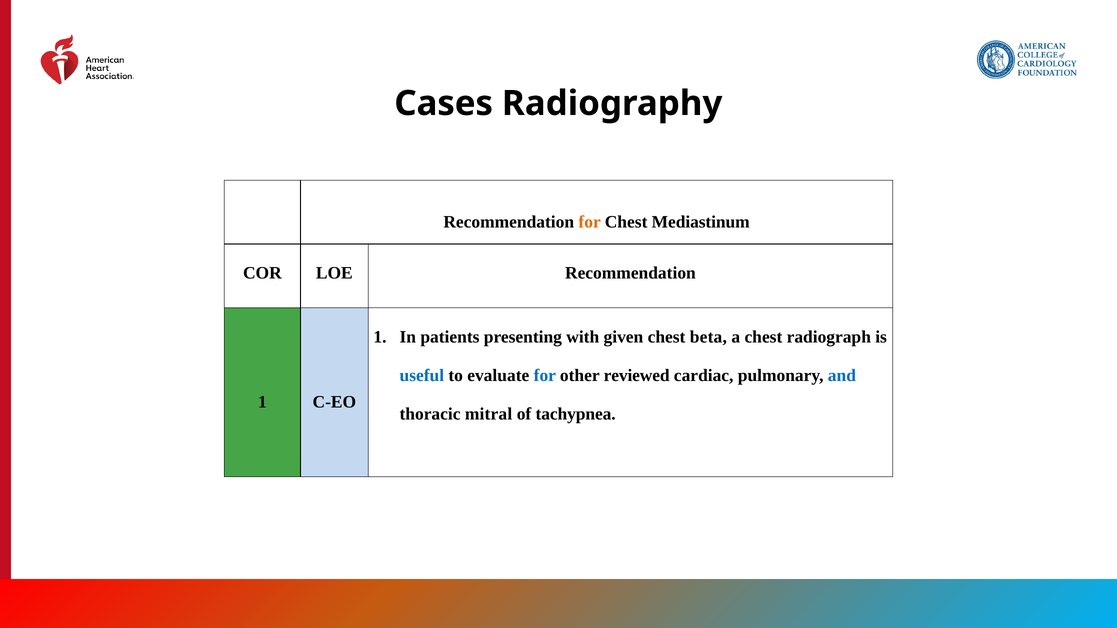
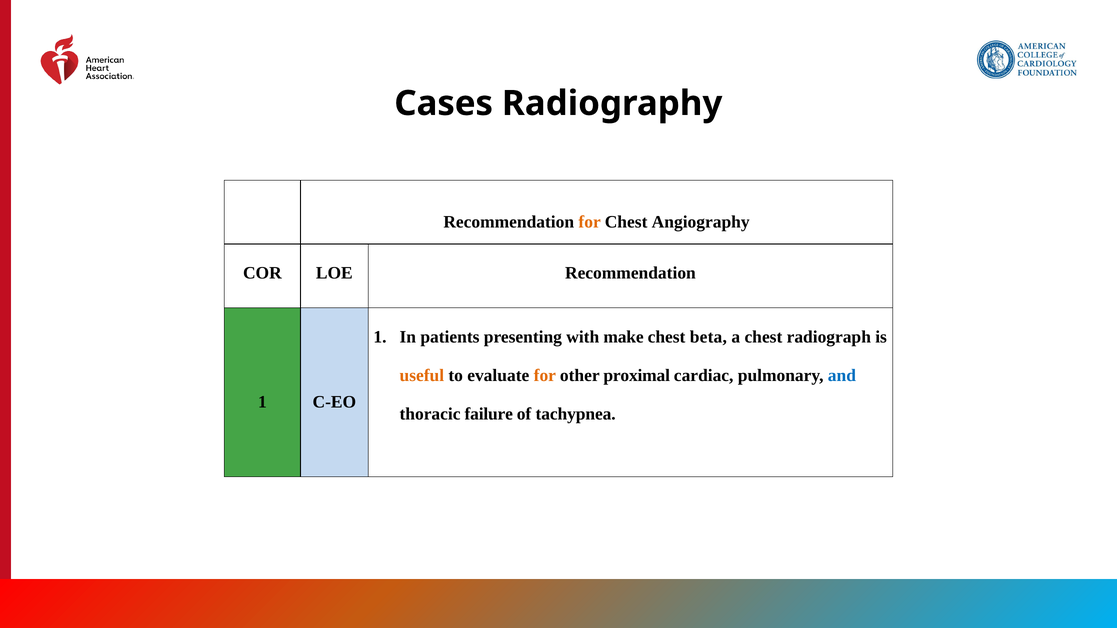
Mediastinum: Mediastinum -> Angiography (701, 222)
given: given -> make (624, 337)
useful colour: blue -> orange (422, 376)
for colour: blue -> orange (545, 376)
reviewed: reviewed -> proximal (637, 376)
mitral: mitral -> failure (489, 414)
